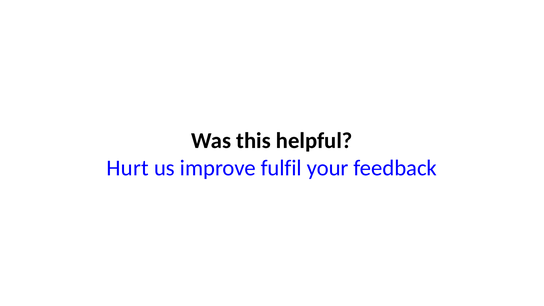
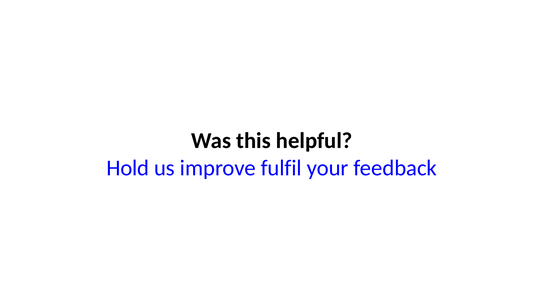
Hurt: Hurt -> Hold (128, 168)
